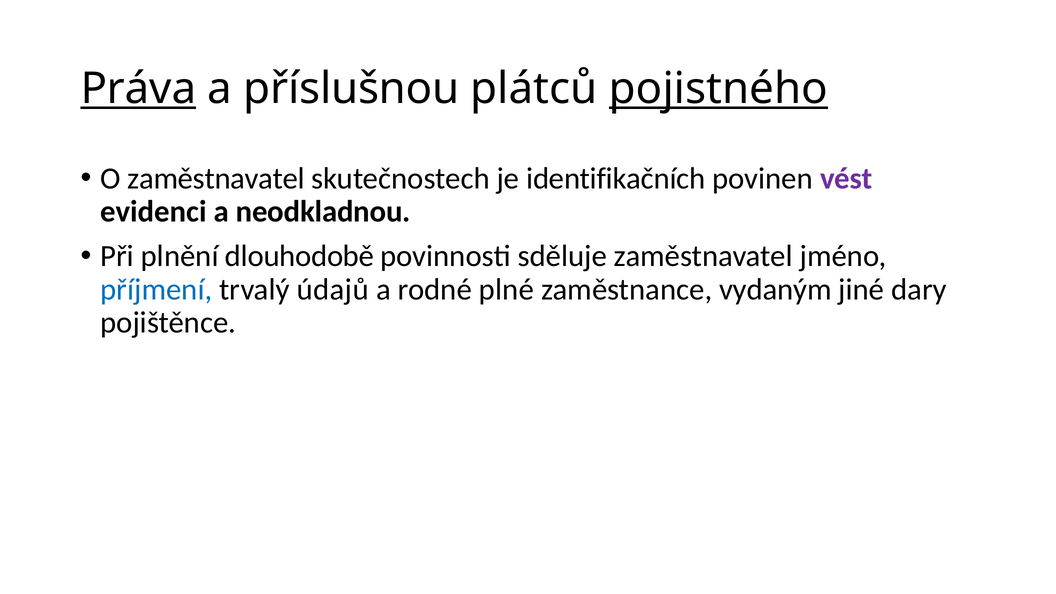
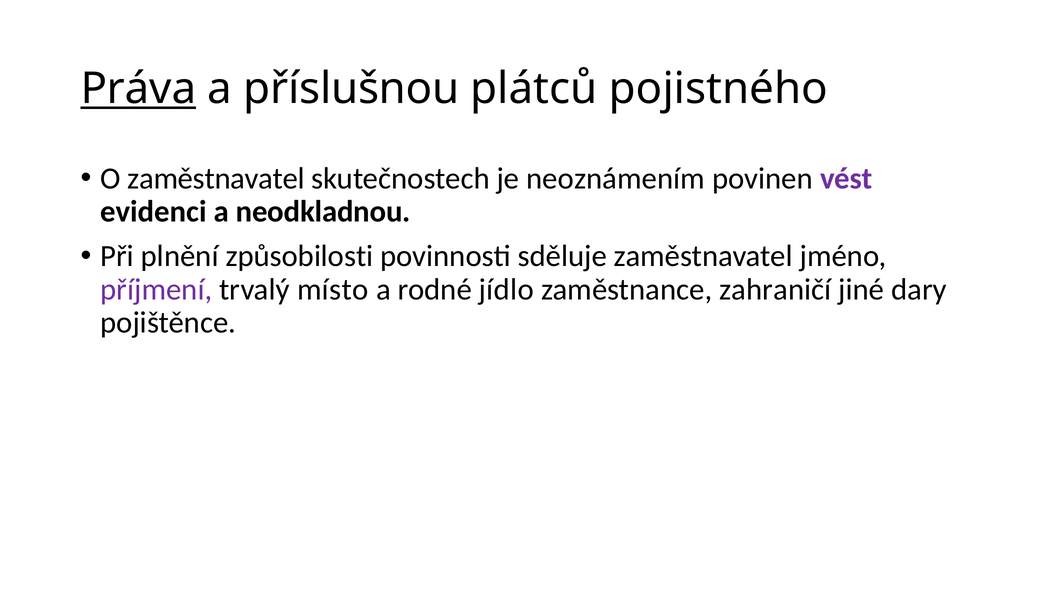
pojistného underline: present -> none (718, 89)
identifikačních: identifikačních -> neoznámením (616, 179)
dlouhodobě: dlouhodobě -> způsobilosti (299, 256)
příjmení colour: blue -> purple (156, 289)
údajů: údajů -> místo (333, 289)
plné: plné -> jídlo (506, 289)
vydaným: vydaným -> zahraničí (775, 289)
